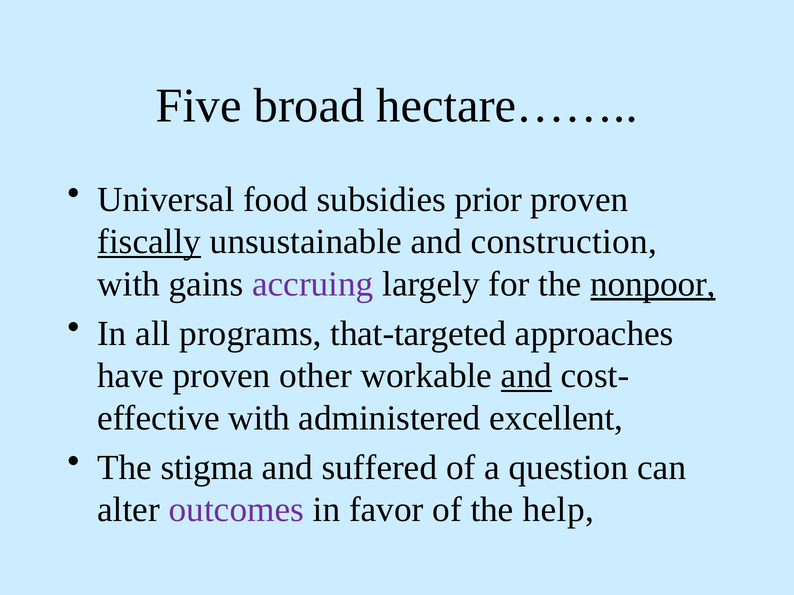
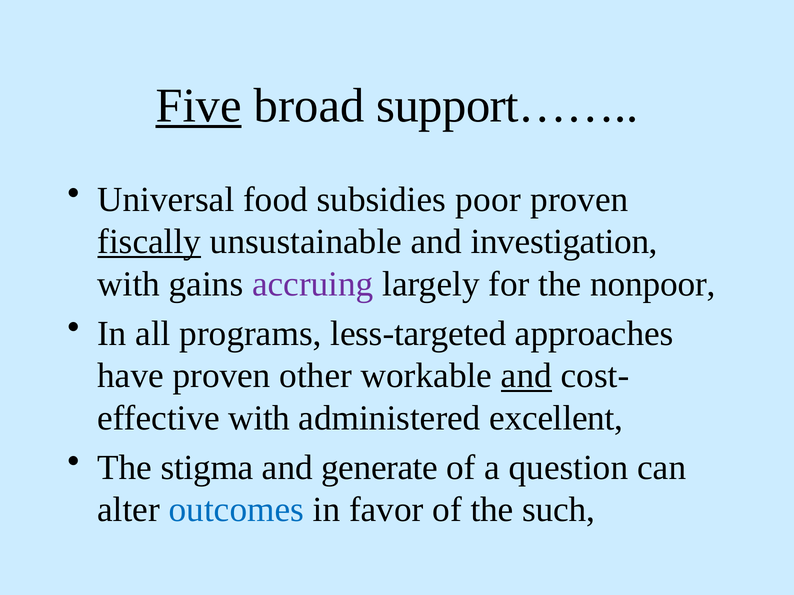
Five underline: none -> present (199, 106)
hectare……: hectare…… -> support…… (507, 106)
prior: prior -> poor (488, 200)
construction: construction -> investigation (564, 242)
nonpoor underline: present -> none (653, 284)
that-targeted: that-targeted -> less-targeted (418, 334)
suffered: suffered -> generate (380, 468)
outcomes colour: purple -> blue (236, 510)
help: help -> such (559, 510)
